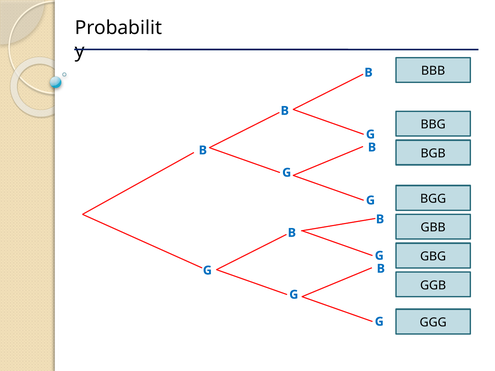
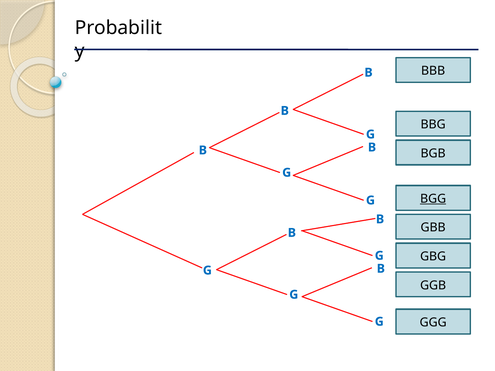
BGG underline: none -> present (433, 199)
